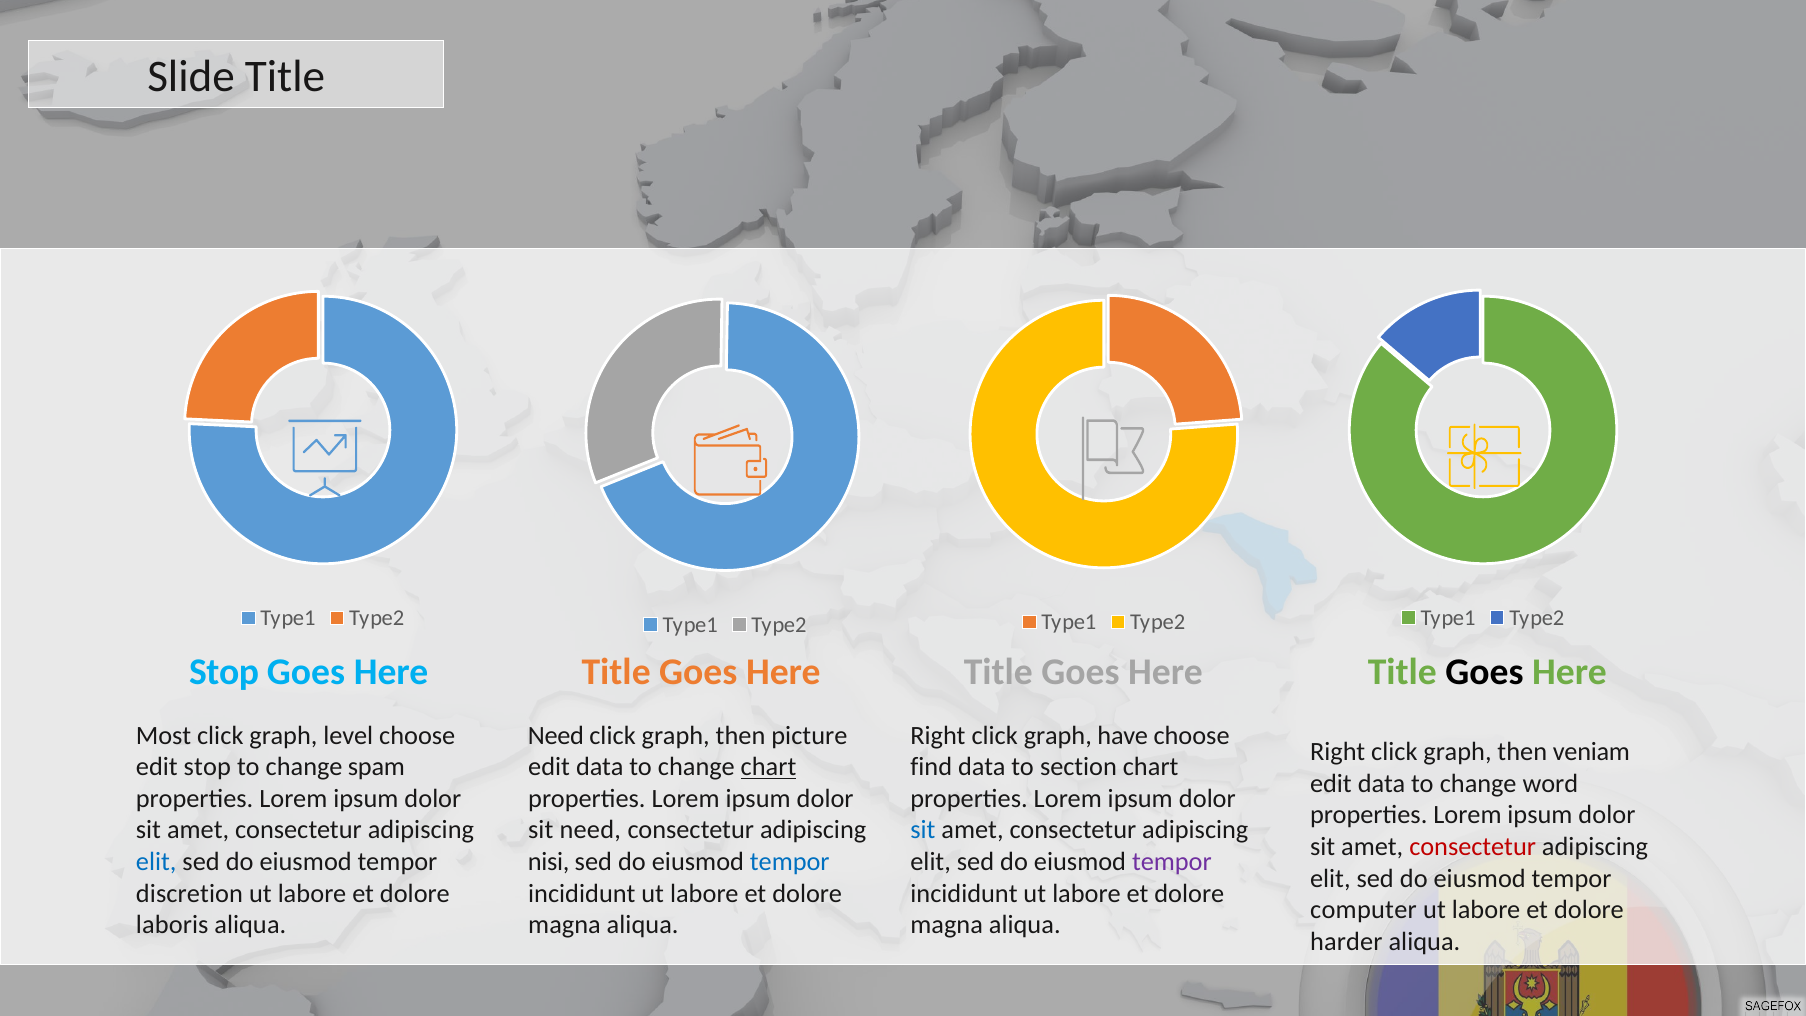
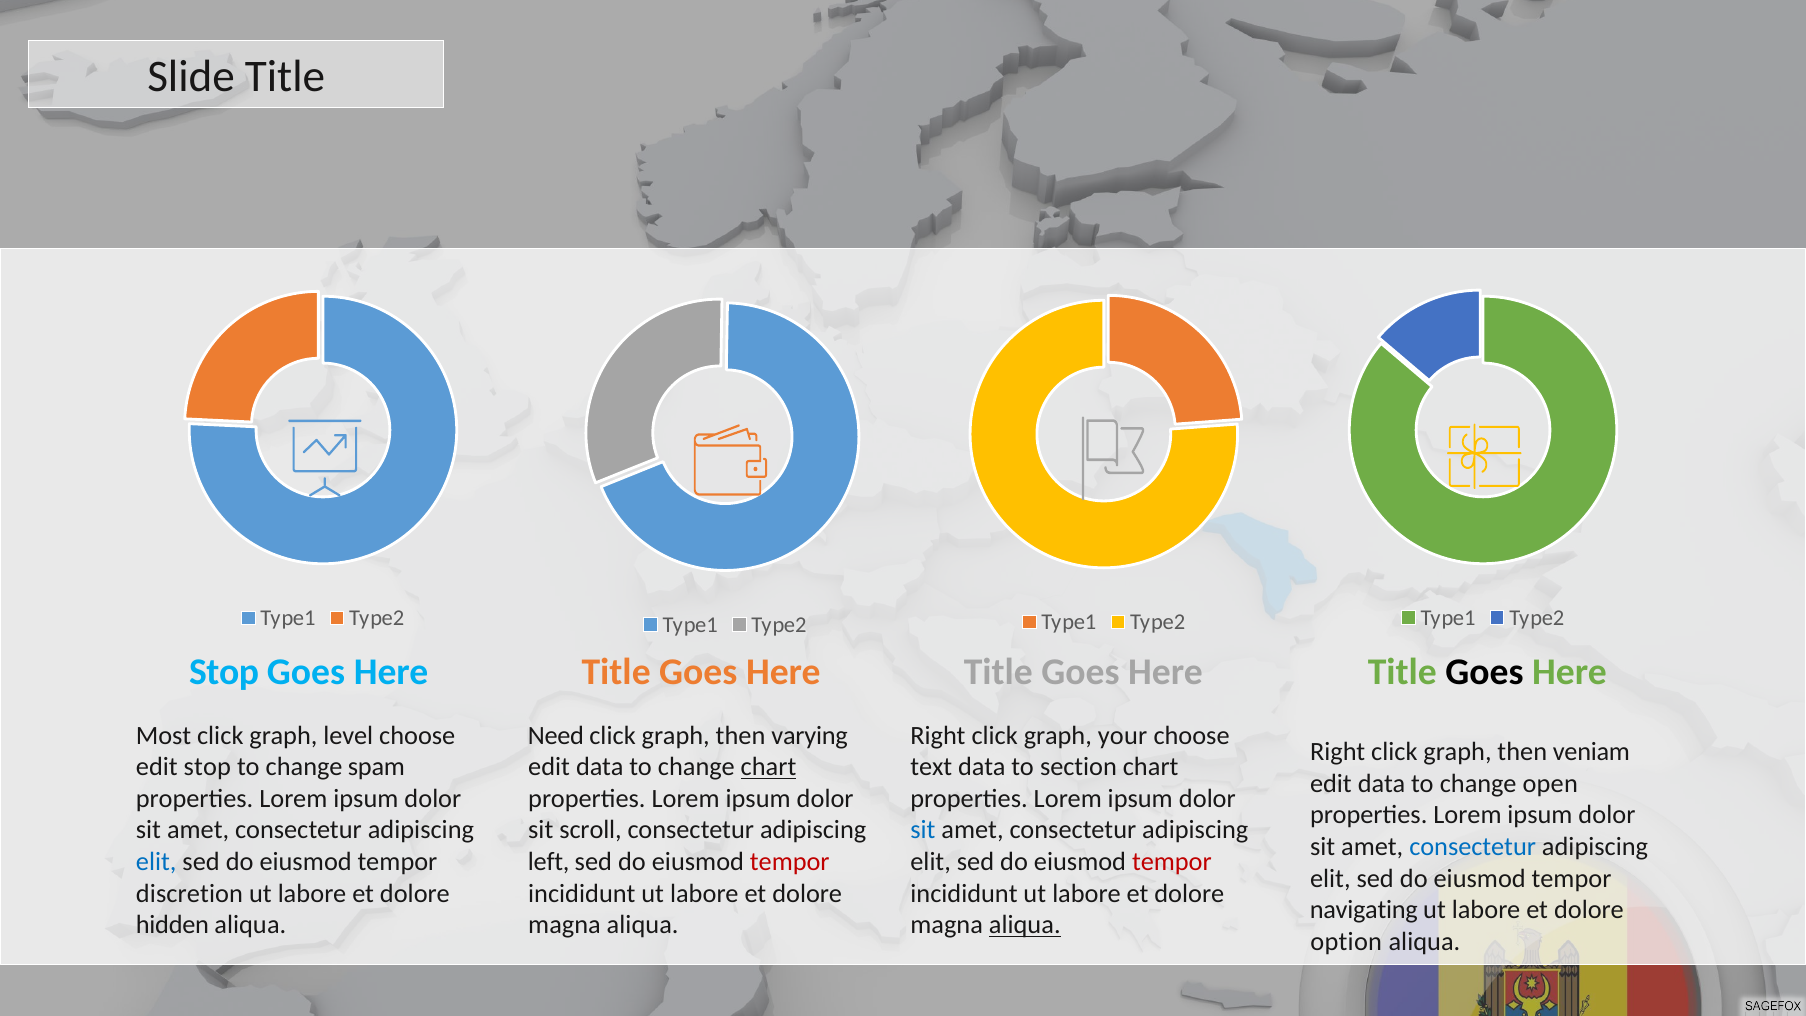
picture: picture -> varying (810, 735)
have: have -> your (1123, 735)
find: find -> text (931, 767)
word: word -> open (1550, 783)
sit need: need -> scroll (590, 830)
consectetur colour: red -> blue (1473, 847)
nisi: nisi -> left (549, 862)
tempor colour: blue -> red (790, 862)
tempor colour: purple -> red (1172, 862)
computer: computer -> navigating (1364, 910)
laboris: laboris -> hidden (172, 925)
aliqua underline: none -> present (1025, 925)
harder: harder -> option (1346, 942)
